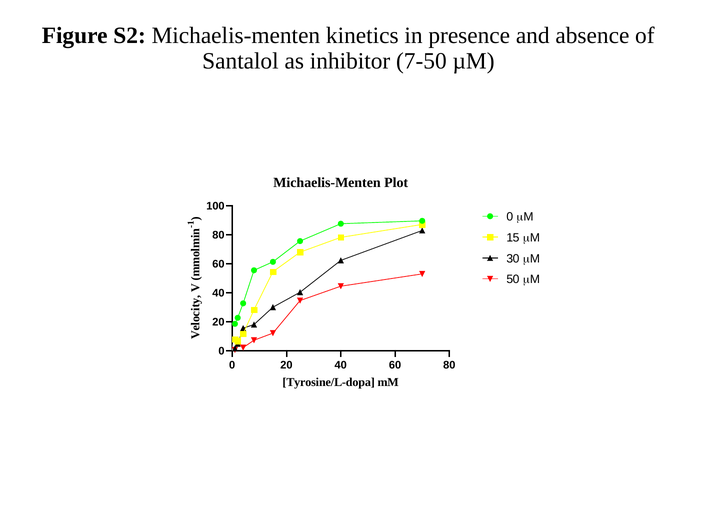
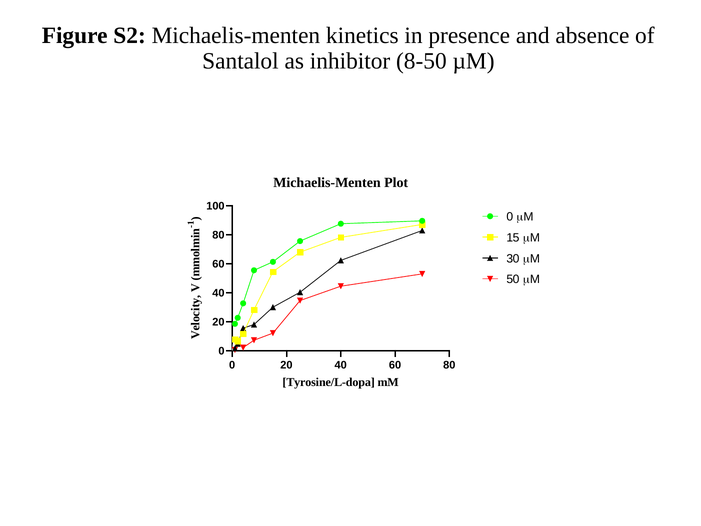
7-50: 7-50 -> 8-50 (421, 61)
